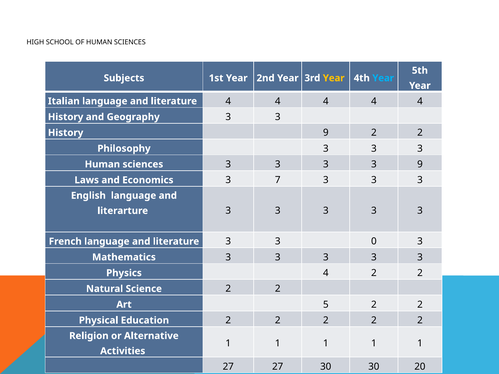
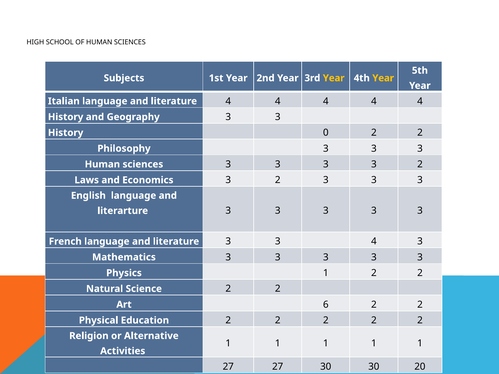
Year colour: light blue -> yellow (383, 78)
9: 9 -> 0 (326, 133)
3 3 9: 9 -> 2 (420, 164)
7: 7 -> 2 (278, 180)
3 0: 0 -> 4 (374, 242)
4: 4 -> 1 (326, 273)
5: 5 -> 6 (326, 305)
